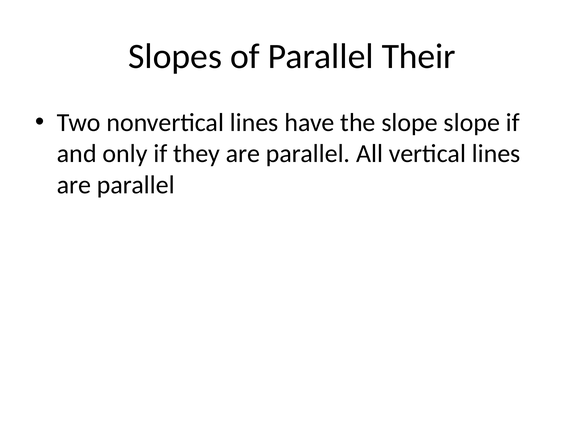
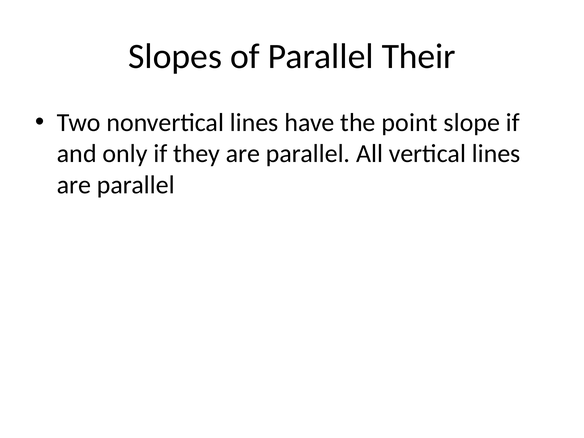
the slope: slope -> point (409, 123)
